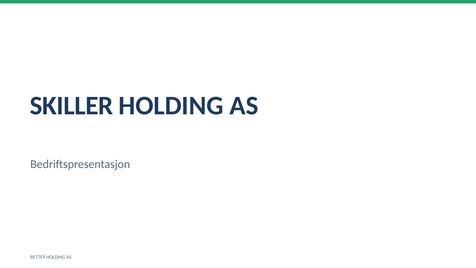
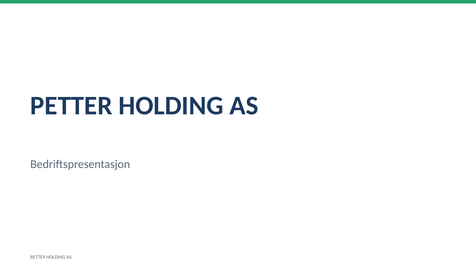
SKILLER: SKILLER -> PETTER (71, 106)
